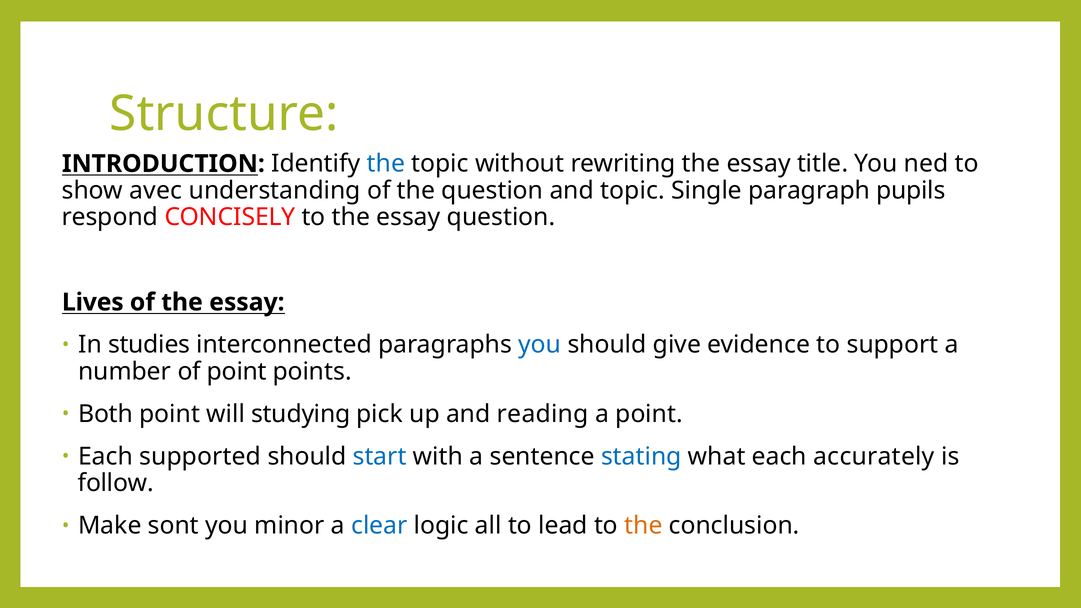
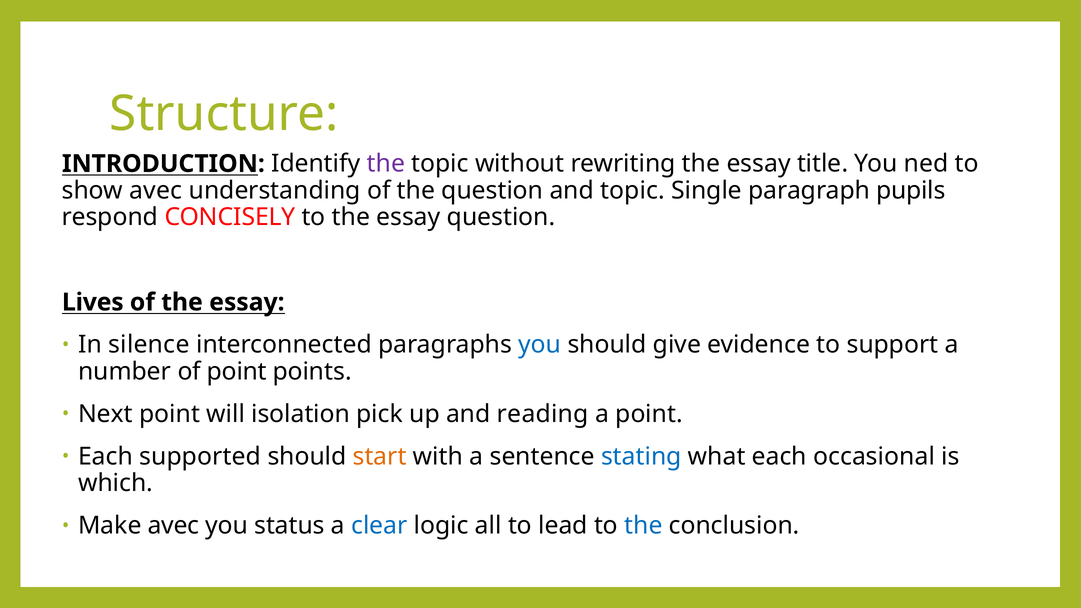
the colour: blue -> purple (386, 164)
studies: studies -> silence (149, 345)
Both: Both -> Next (106, 414)
studying: studying -> isolation (301, 414)
start colour: blue -> orange (380, 457)
accurately: accurately -> occasional (874, 457)
follow: follow -> which (116, 483)
Make sont: sont -> avec (173, 526)
minor: minor -> status (290, 526)
the colour: orange -> blue (643, 526)
